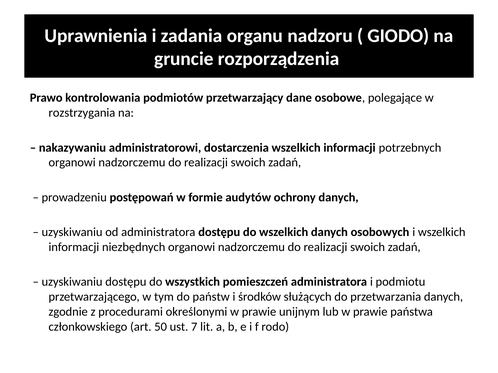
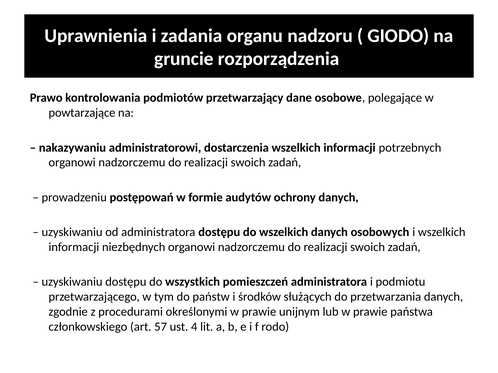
rozstrzygania: rozstrzygania -> powtarzające (82, 113)
50: 50 -> 57 (161, 327)
7: 7 -> 4 (194, 327)
